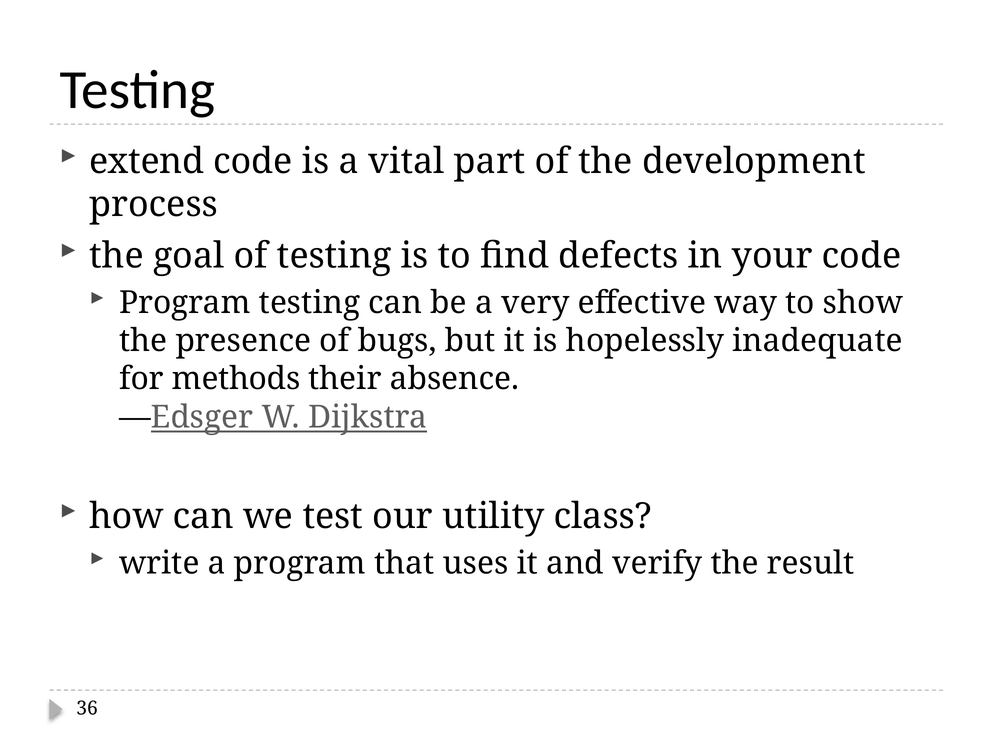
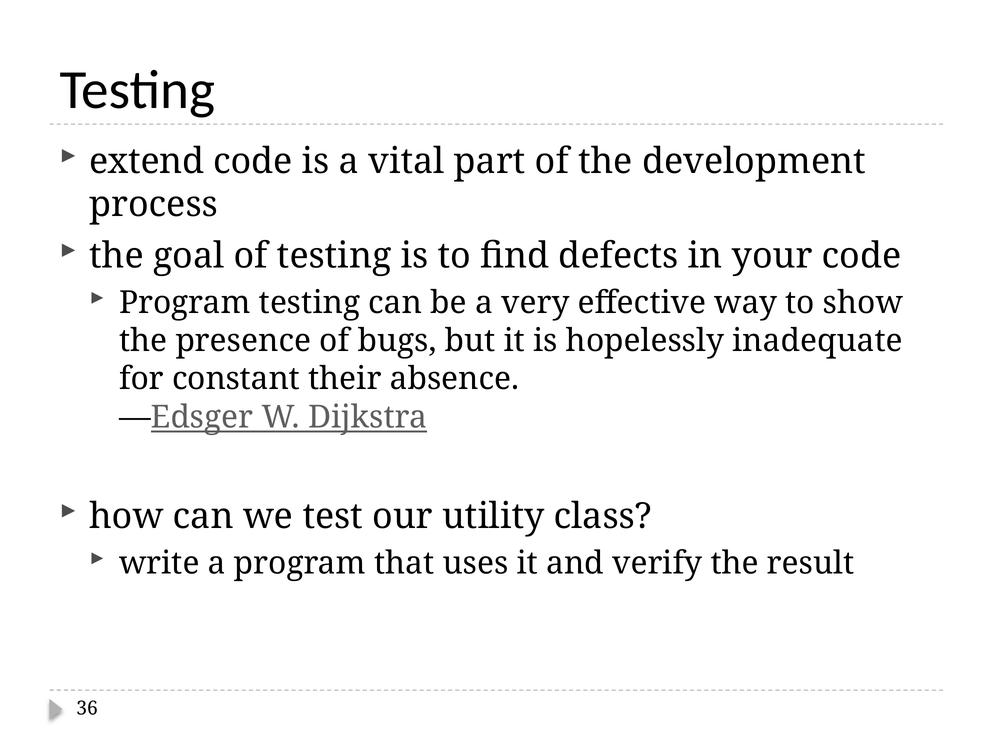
methods: methods -> constant (236, 379)
